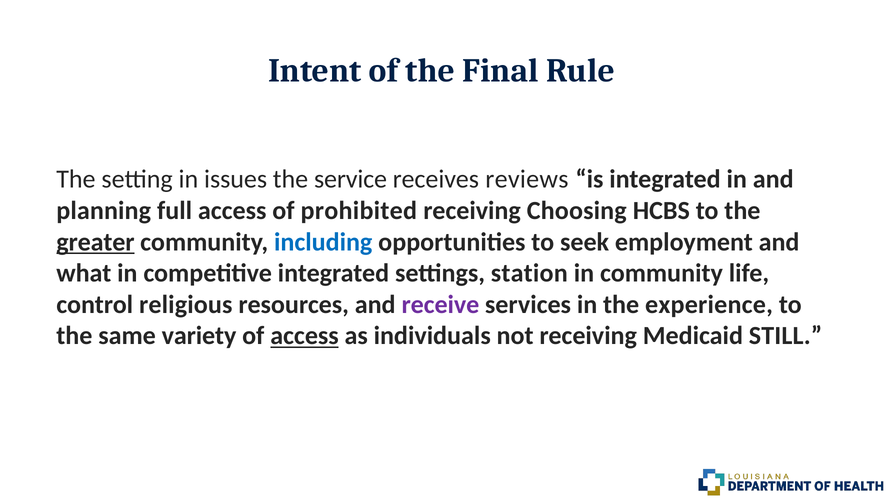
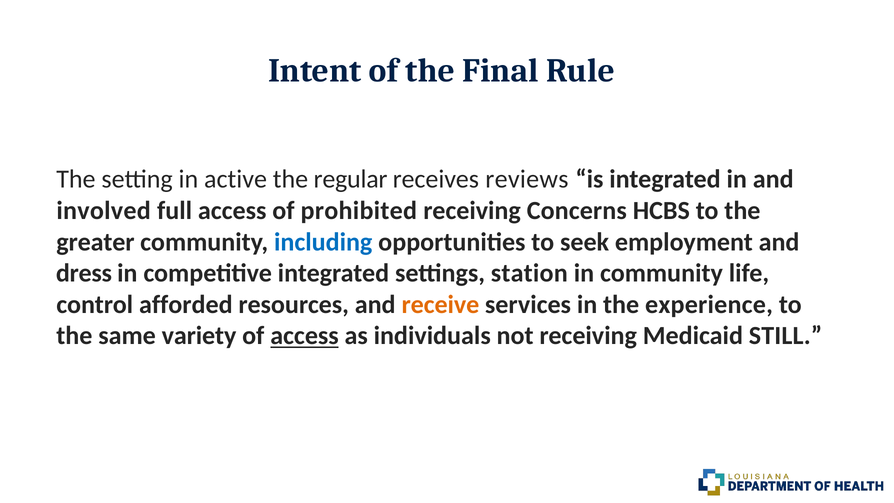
issues: issues -> active (236, 179)
service: service -> regular (351, 179)
planning: planning -> involved (104, 211)
Choosing: Choosing -> Concerns (577, 211)
greater underline: present -> none (95, 242)
what: what -> dress (84, 273)
religious: religious -> afforded (186, 304)
receive colour: purple -> orange (440, 304)
